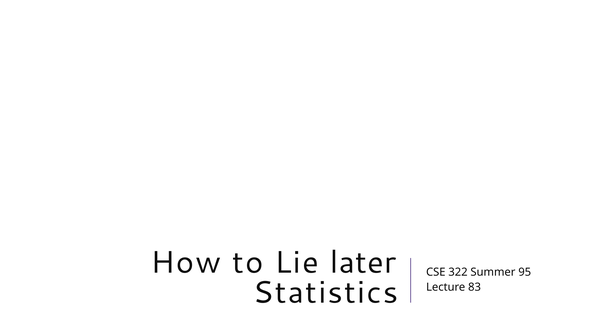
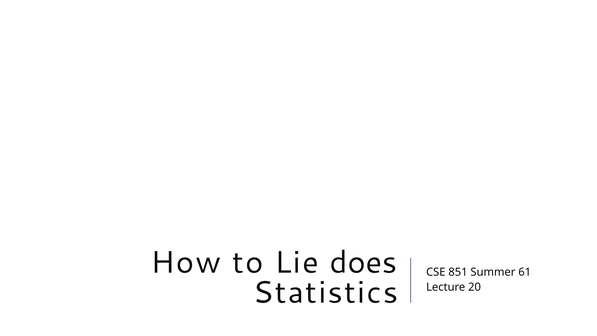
later: later -> does (363, 262)
322: 322 -> 851 (458, 272)
95: 95 -> 61 (525, 272)
83: 83 -> 20 (475, 287)
